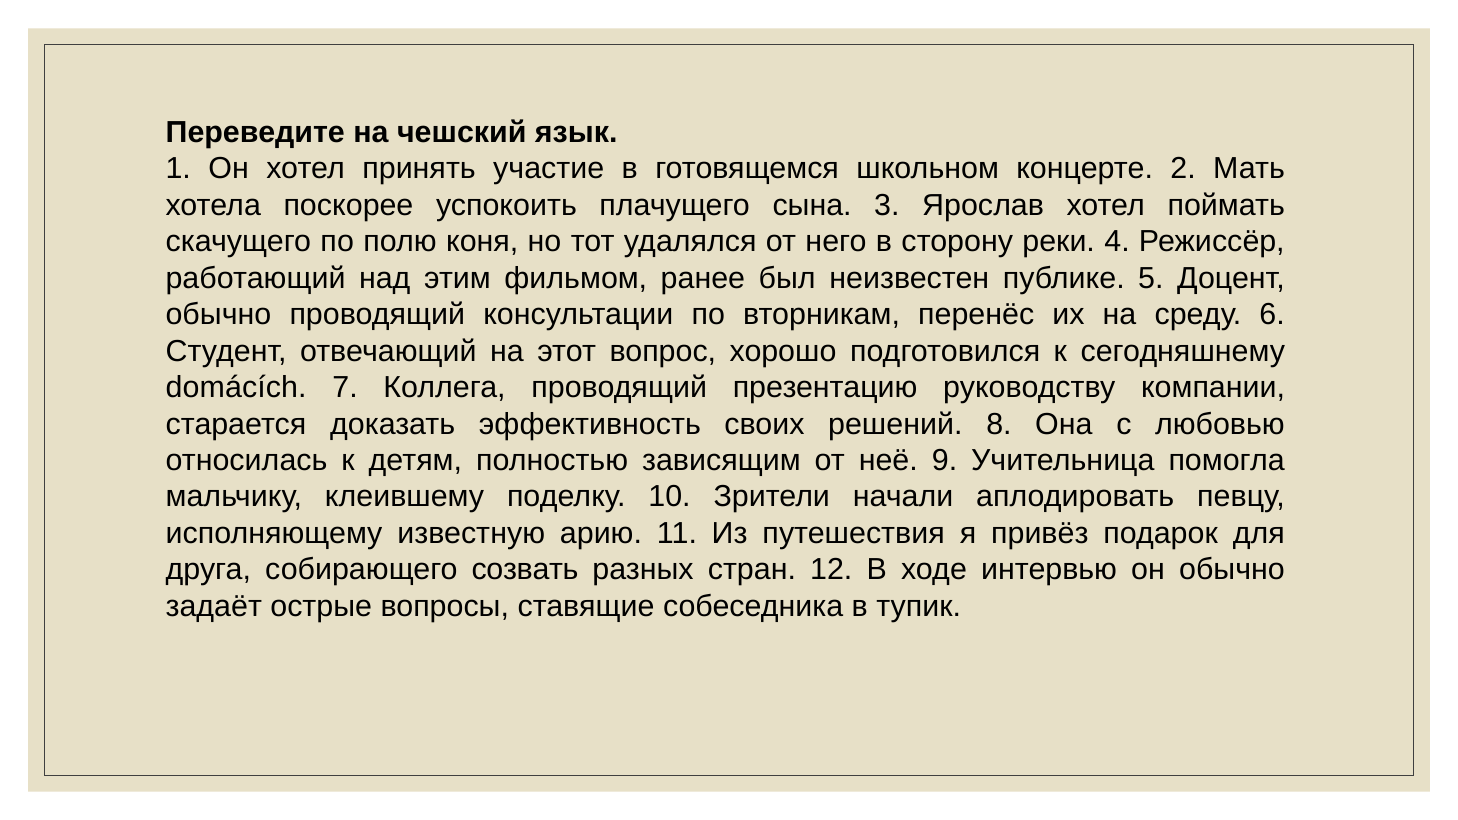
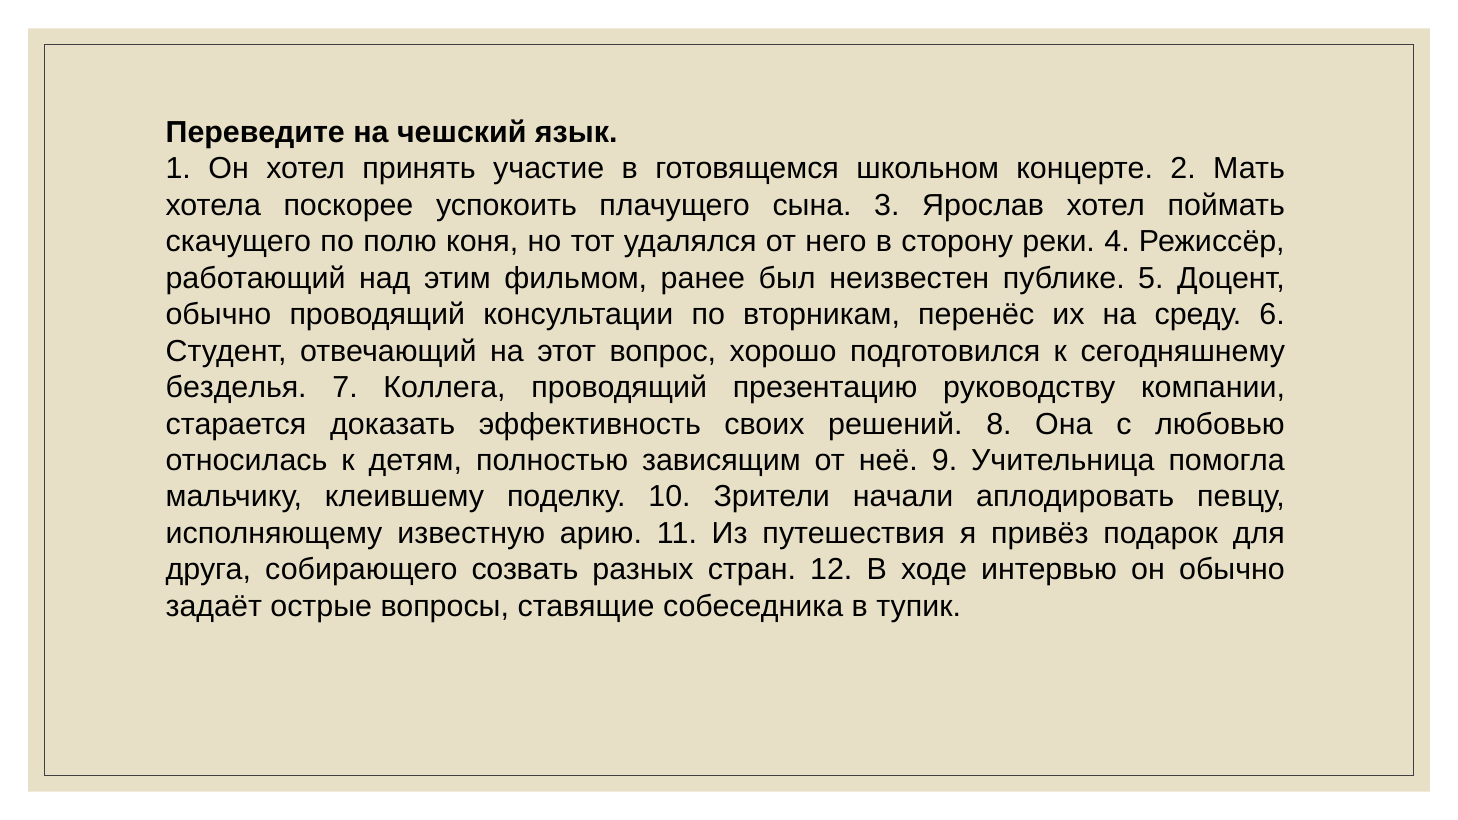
domácích: domácích -> безделья (236, 388)
